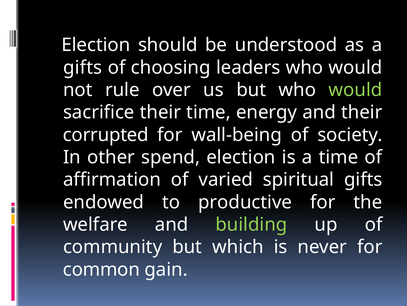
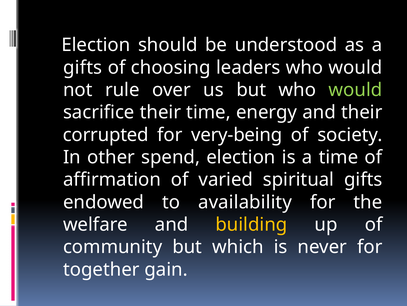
wall-being: wall-being -> very-being (237, 135)
productive: productive -> availability (245, 202)
building colour: light green -> yellow (251, 224)
common: common -> together (101, 269)
